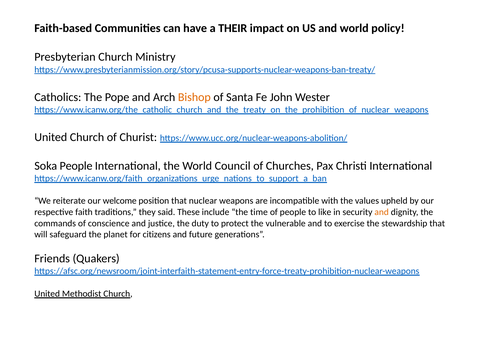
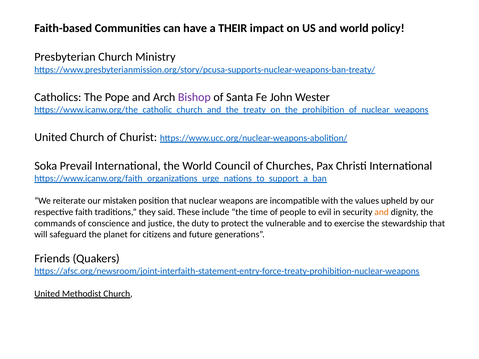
Bishop colour: orange -> purple (194, 97)
Soka People: People -> Prevail (76, 166)
welcome: welcome -> mistaken (120, 201)
like: like -> evil (325, 212)
